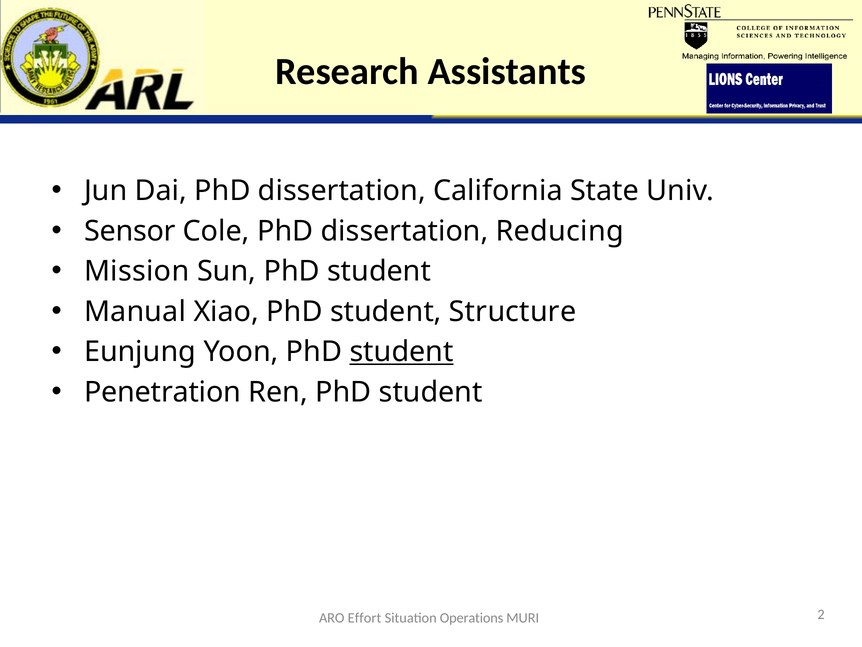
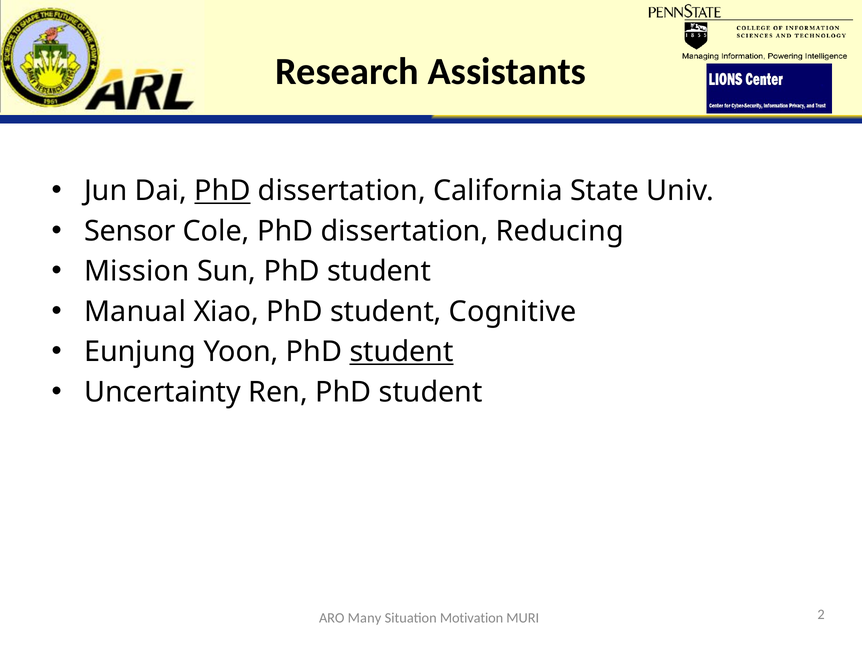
PhD underline: none -> present (222, 191)
Structure: Structure -> Cognitive (513, 311)
Penetration: Penetration -> Uncertainty (162, 392)
Effort: Effort -> Many (365, 617)
Operations: Operations -> Motivation (472, 617)
